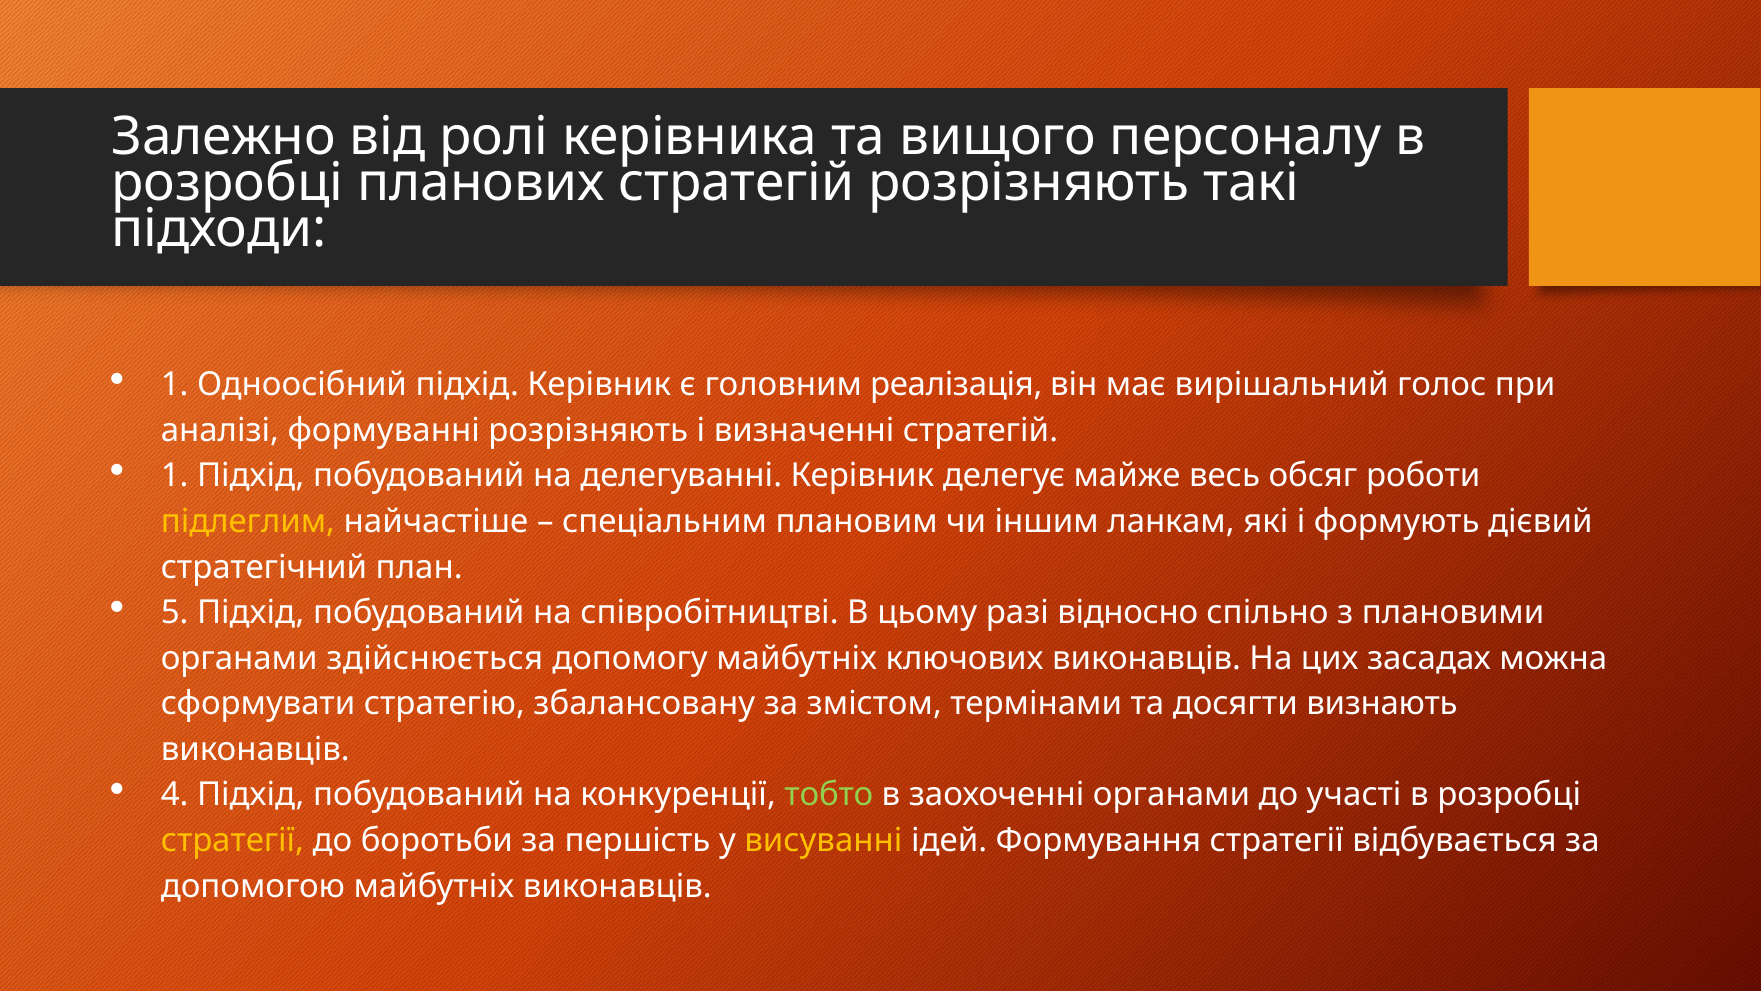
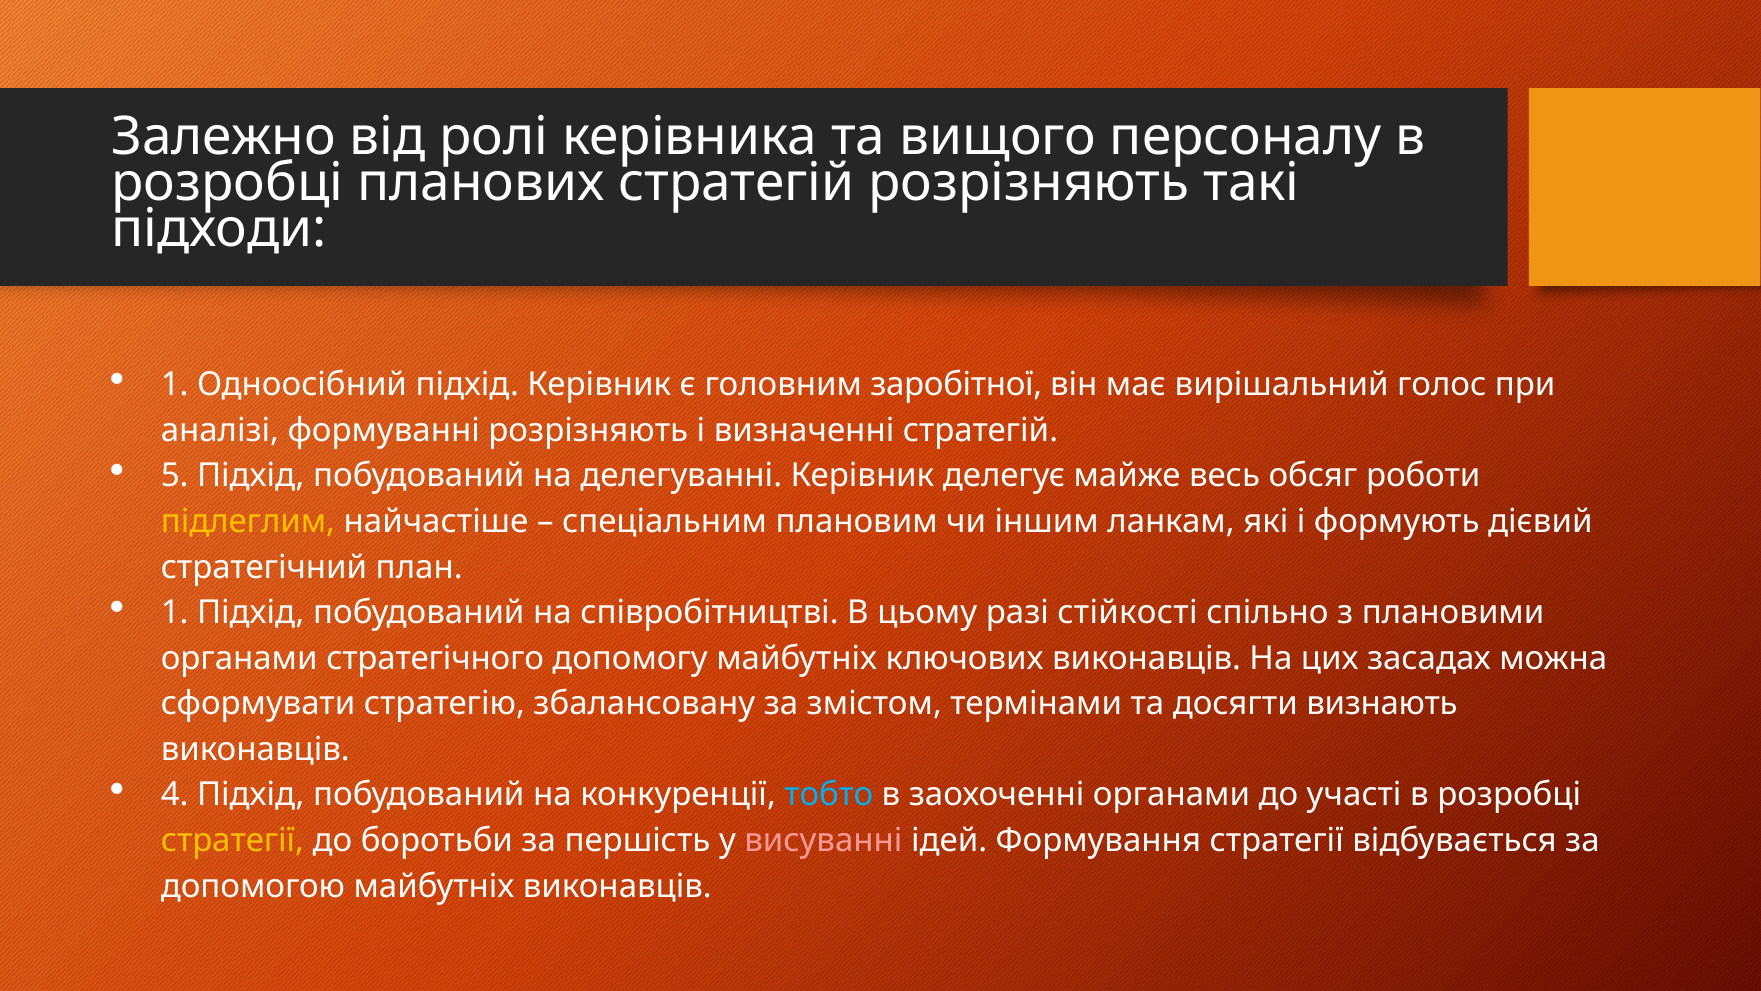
реалізація: реалізація -> заробітної (956, 385)
1: 1 -> 5 (175, 476)
5: 5 -> 1 (175, 613)
відносно: відносно -> стійкості (1127, 613)
здійснюється: здійснюється -> стратегічного (435, 658)
тобто colour: light green -> light blue (829, 795)
висуванні colour: yellow -> pink (823, 840)
